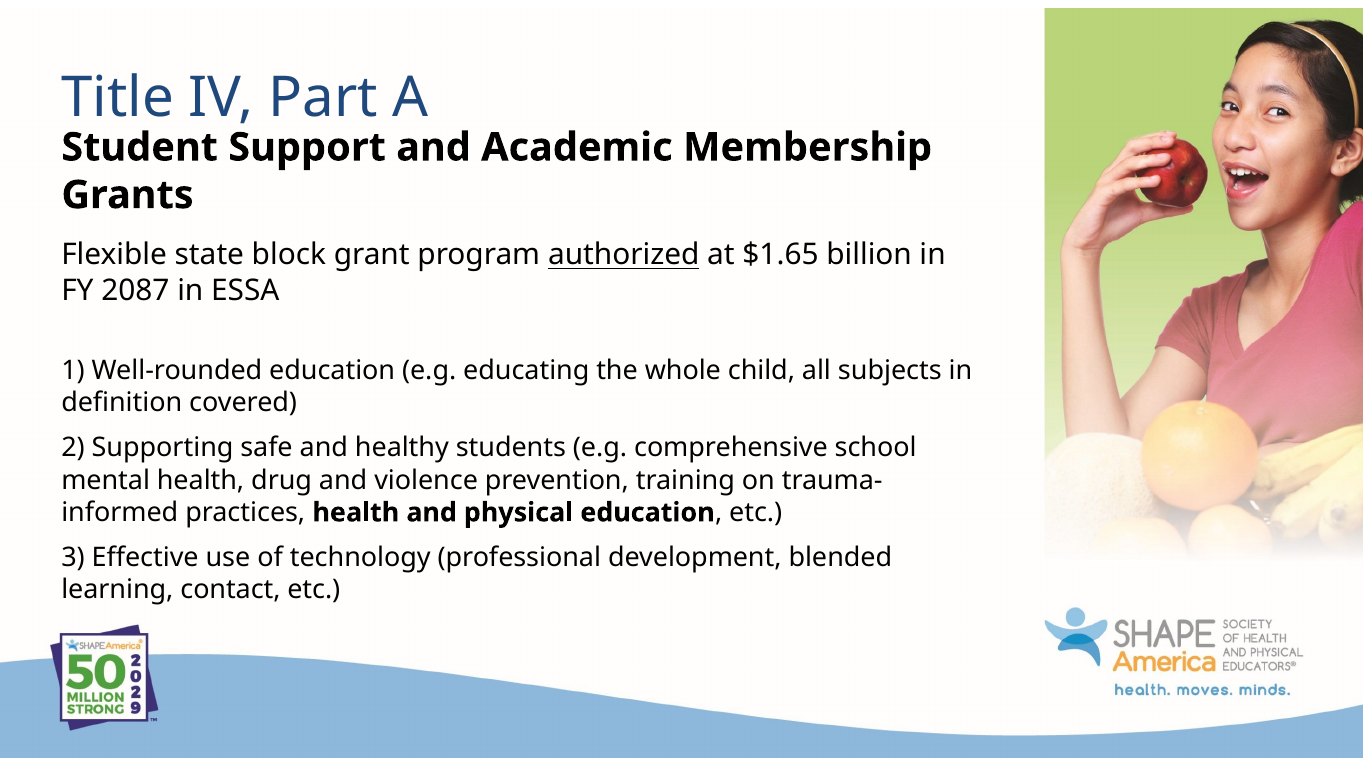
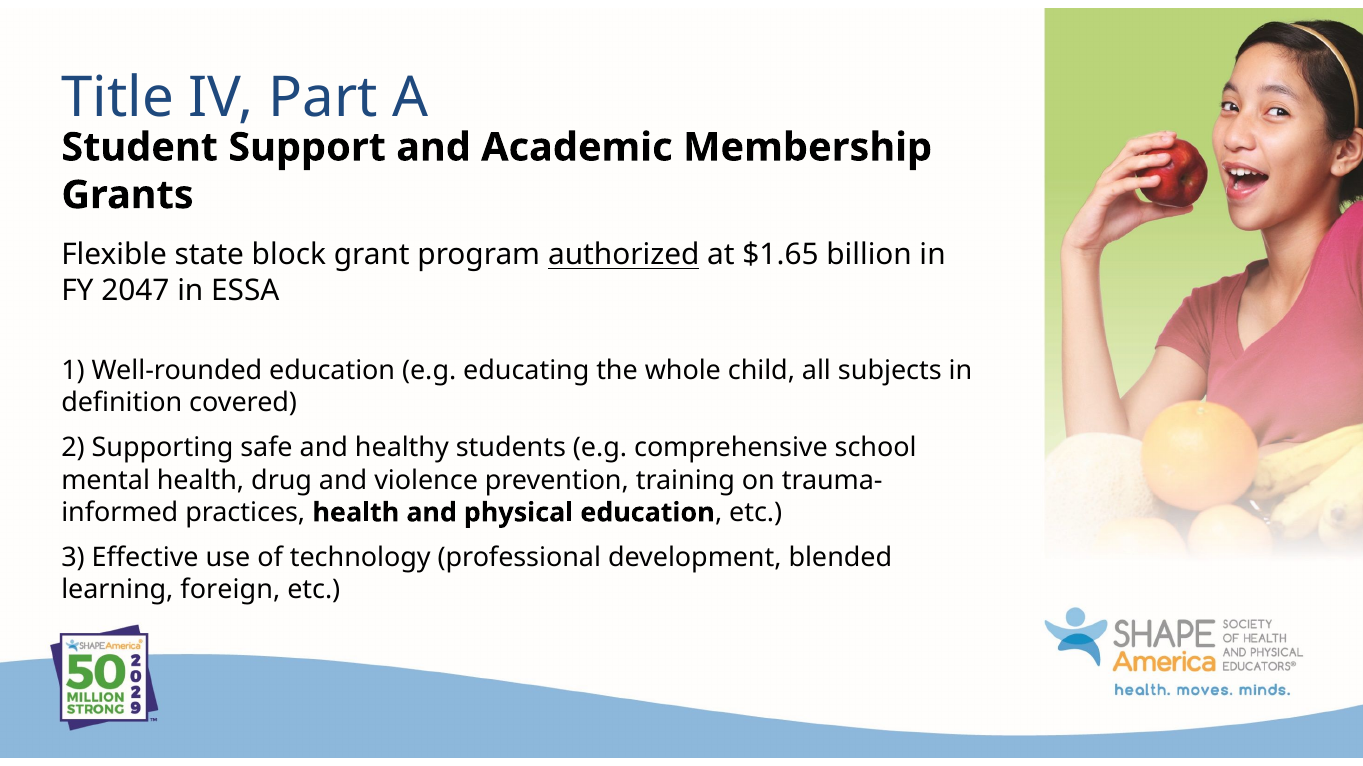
2087: 2087 -> 2047 (135, 291)
contact: contact -> foreign (230, 591)
